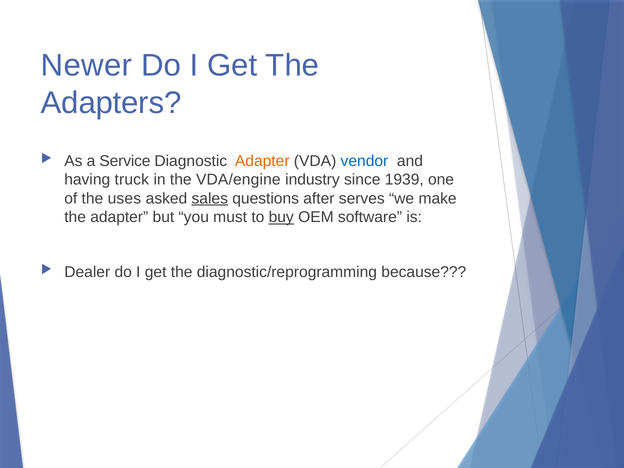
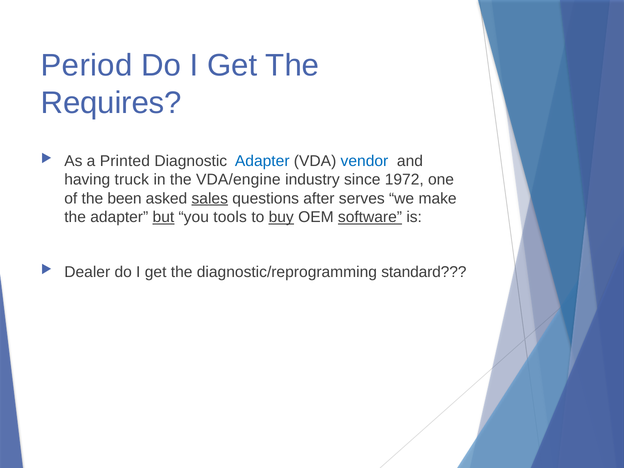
Newer: Newer -> Period (87, 66)
Adapters: Adapters -> Requires (111, 103)
Service: Service -> Printed (125, 161)
Adapter colour: orange -> blue (262, 161)
1939: 1939 -> 1972 (404, 180)
uses: uses -> been (125, 198)
but underline: none -> present (163, 217)
must: must -> tools (230, 217)
software underline: none -> present (370, 217)
because: because -> standard (424, 272)
